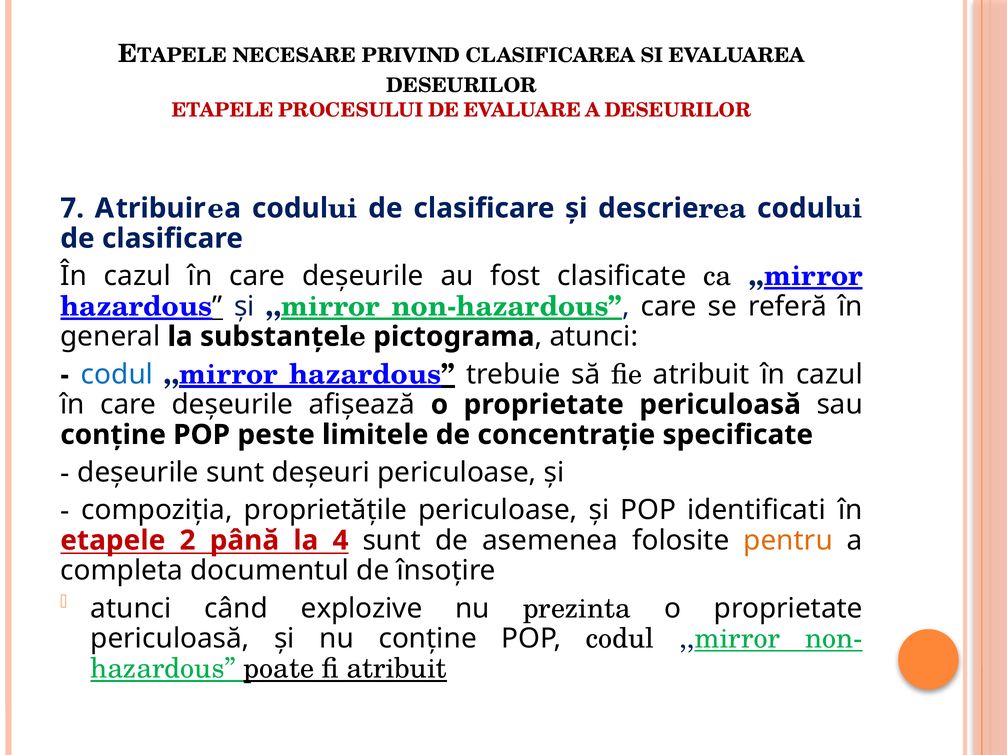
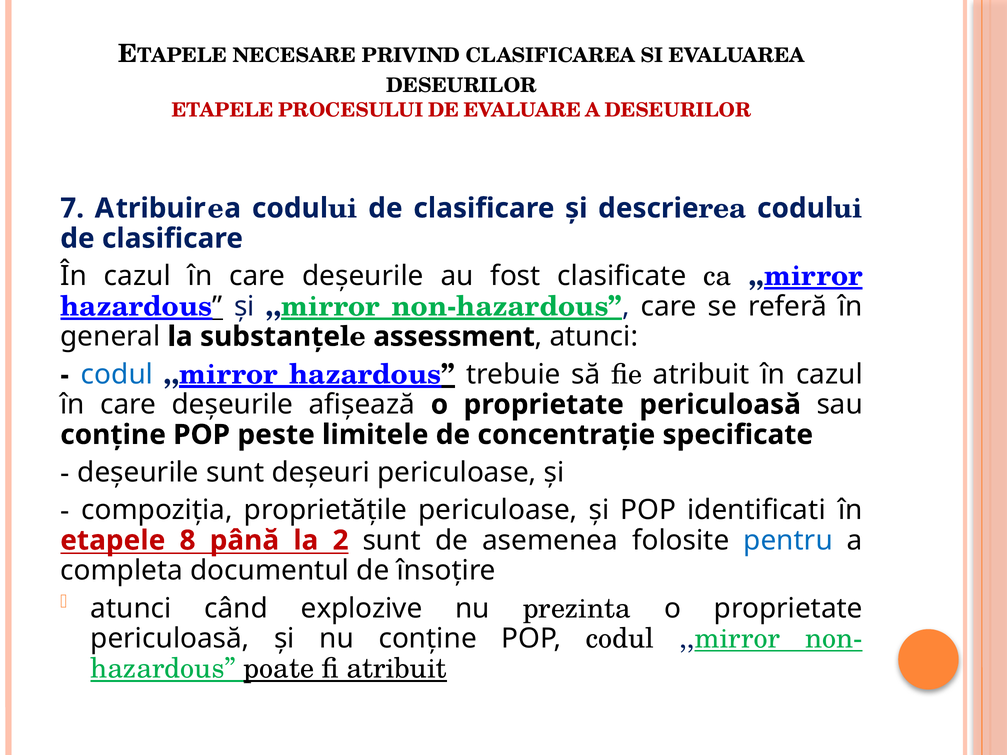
pictograma: pictograma -> assessment (454, 337)
2: 2 -> 8 (188, 541)
4: 4 -> 2 (341, 541)
pentru colour: orange -> blue (788, 541)
